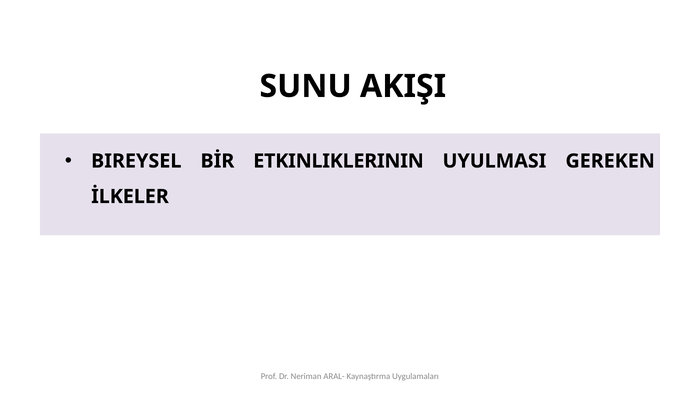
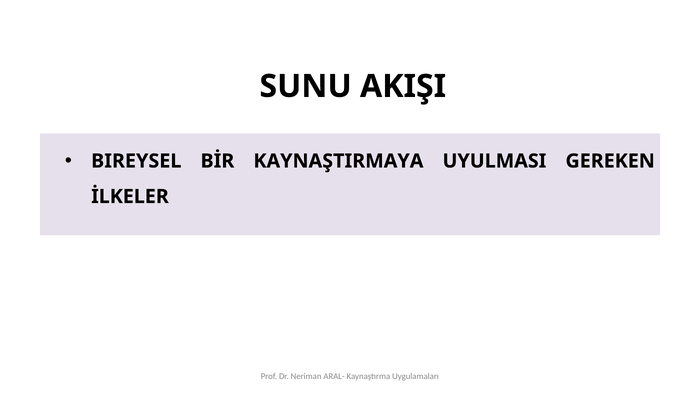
ETKINLIKLERININ: ETKINLIKLERININ -> KAYNAŞTIRMAYA (338, 161)
